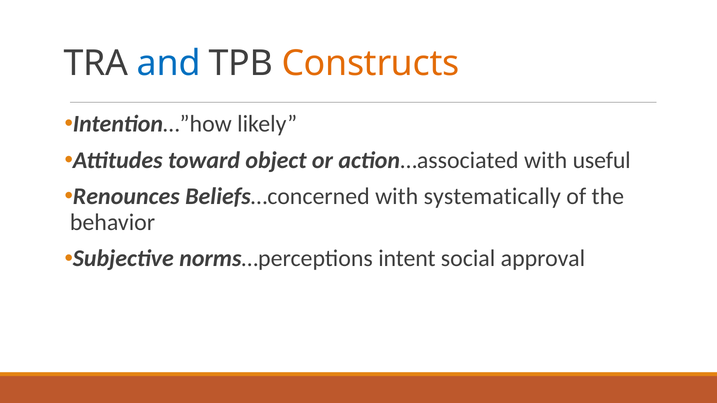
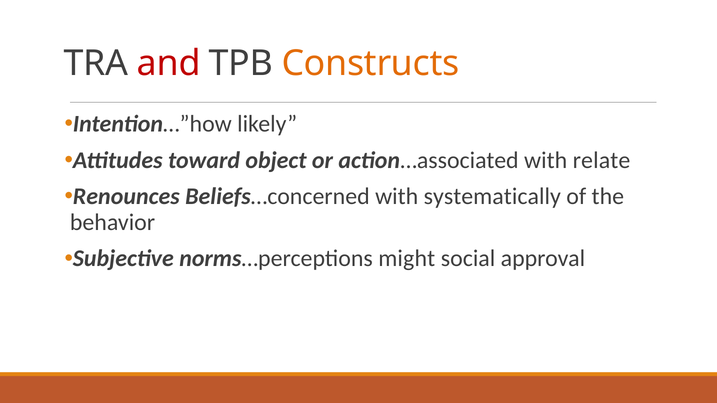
and colour: blue -> red (169, 63)
useful: useful -> relate (602, 160)
intent: intent -> might (407, 259)
